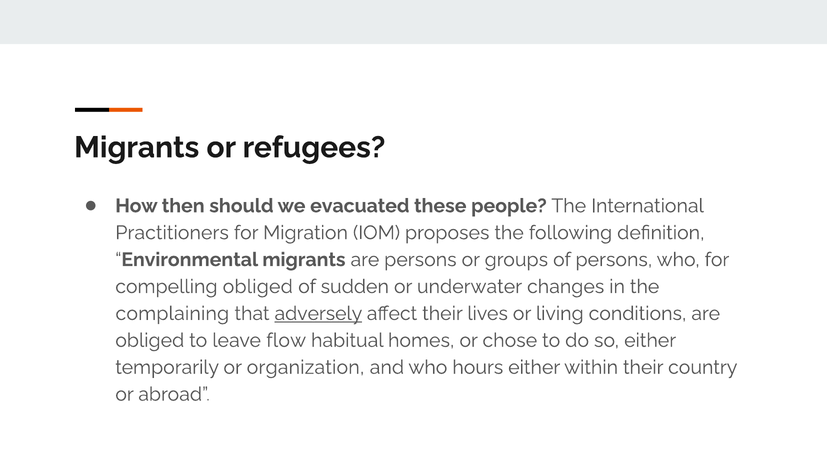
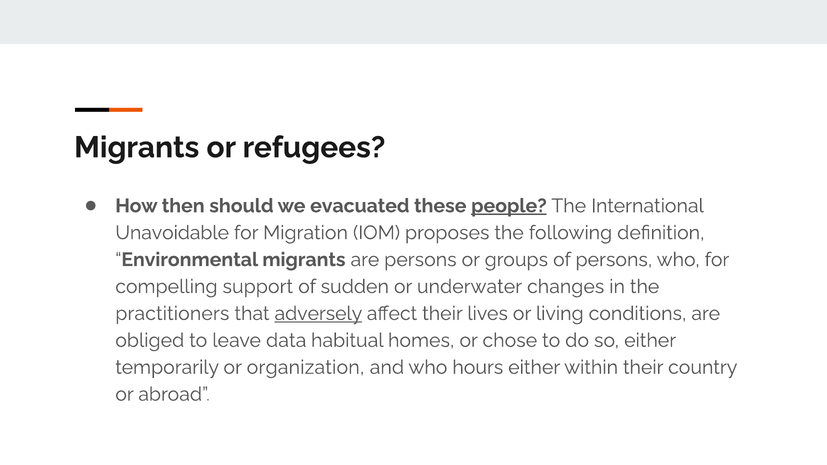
people underline: none -> present (509, 206)
Practitioners: Practitioners -> Unavoidable (172, 233)
compelling obliged: obliged -> support (258, 287)
complaining: complaining -> practitioners (172, 314)
flow: flow -> data (286, 341)
